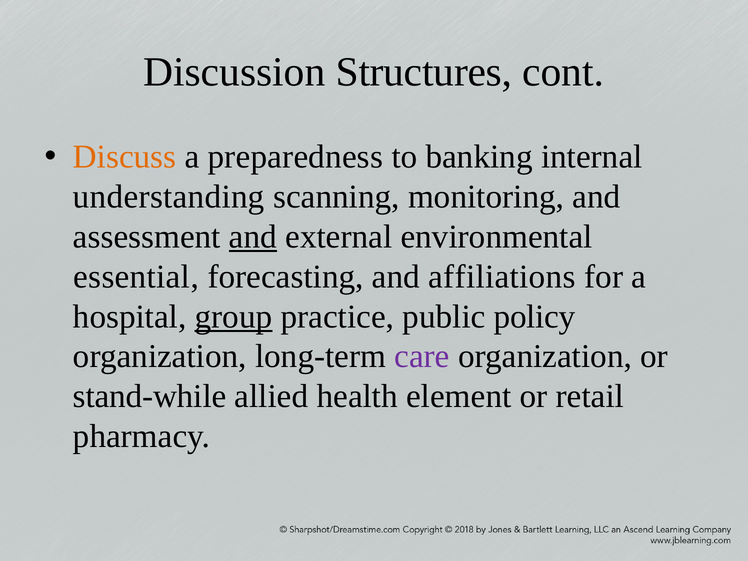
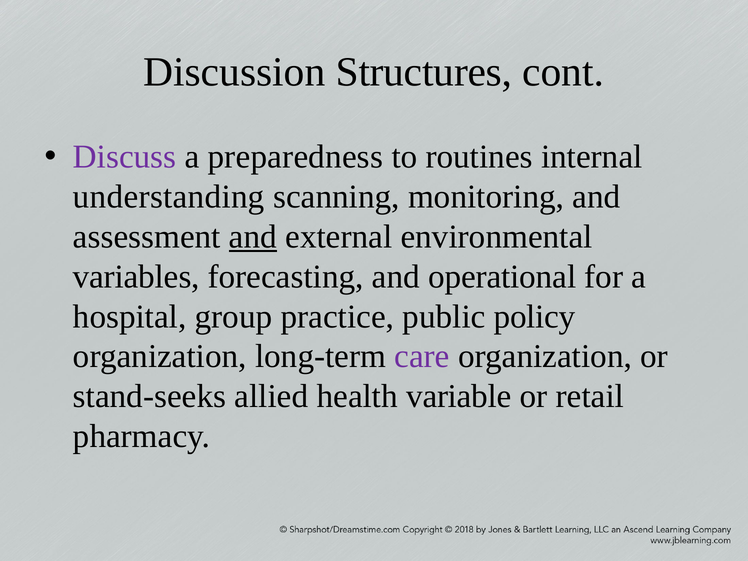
Discuss colour: orange -> purple (125, 157)
banking: banking -> routines (479, 157)
essential: essential -> variables (136, 277)
affiliations: affiliations -> operational (502, 277)
group underline: present -> none (234, 317)
stand-while: stand-while -> stand-seeks (150, 396)
element: element -> variable (459, 396)
